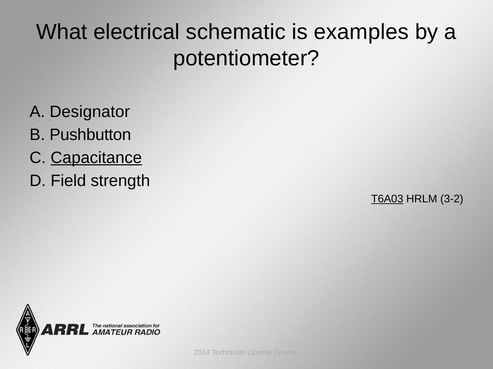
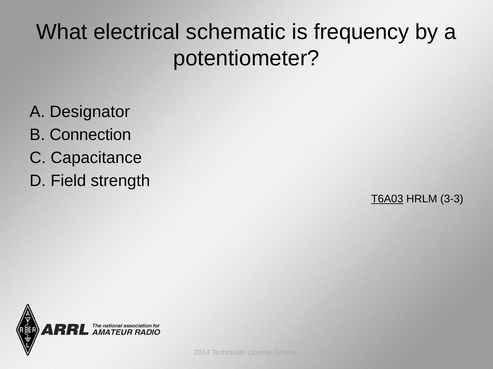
examples: examples -> frequency (361, 32)
Pushbutton: Pushbutton -> Connection (90, 135)
Capacitance underline: present -> none (96, 158)
3-2: 3-2 -> 3-3 (452, 199)
